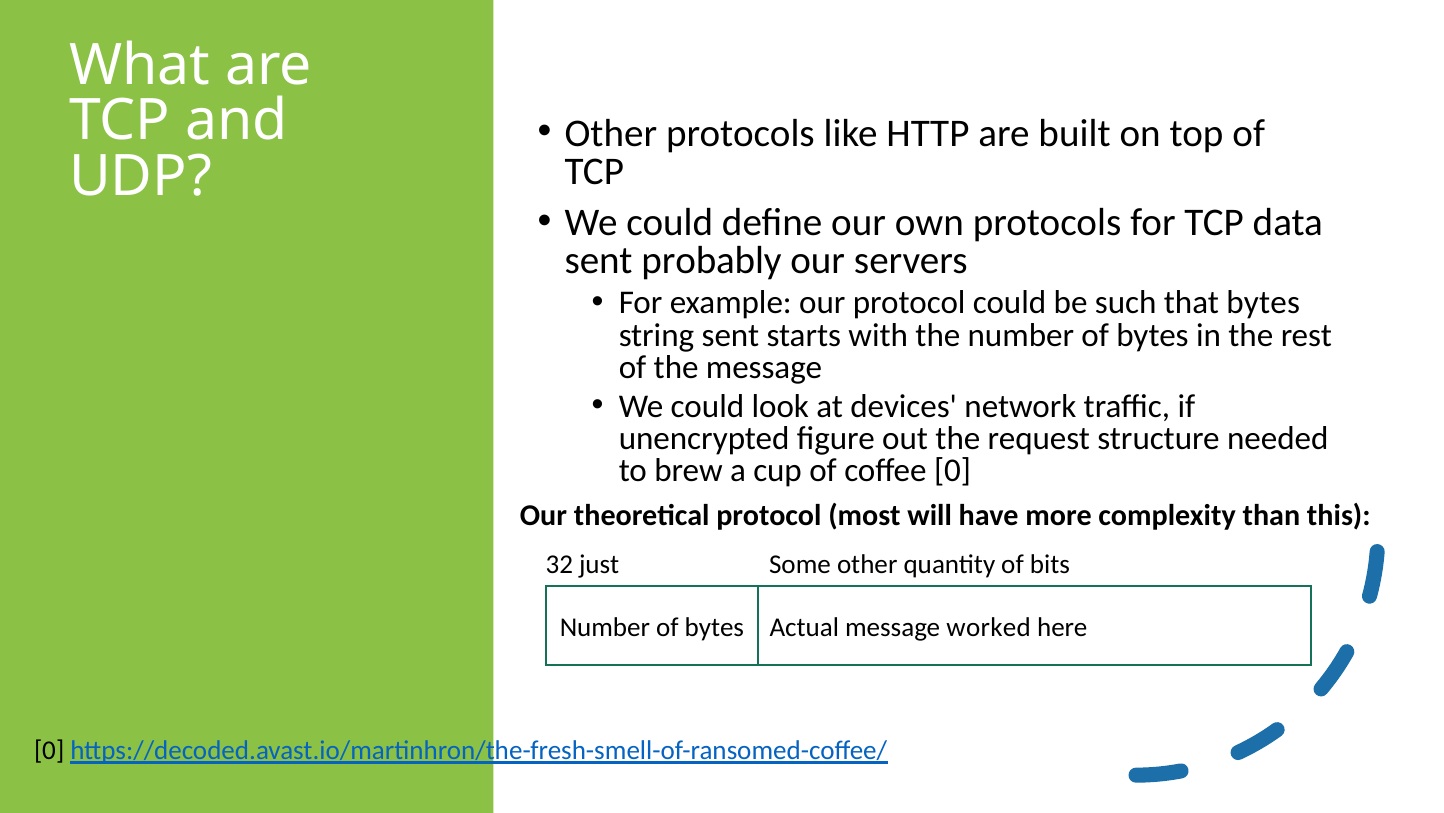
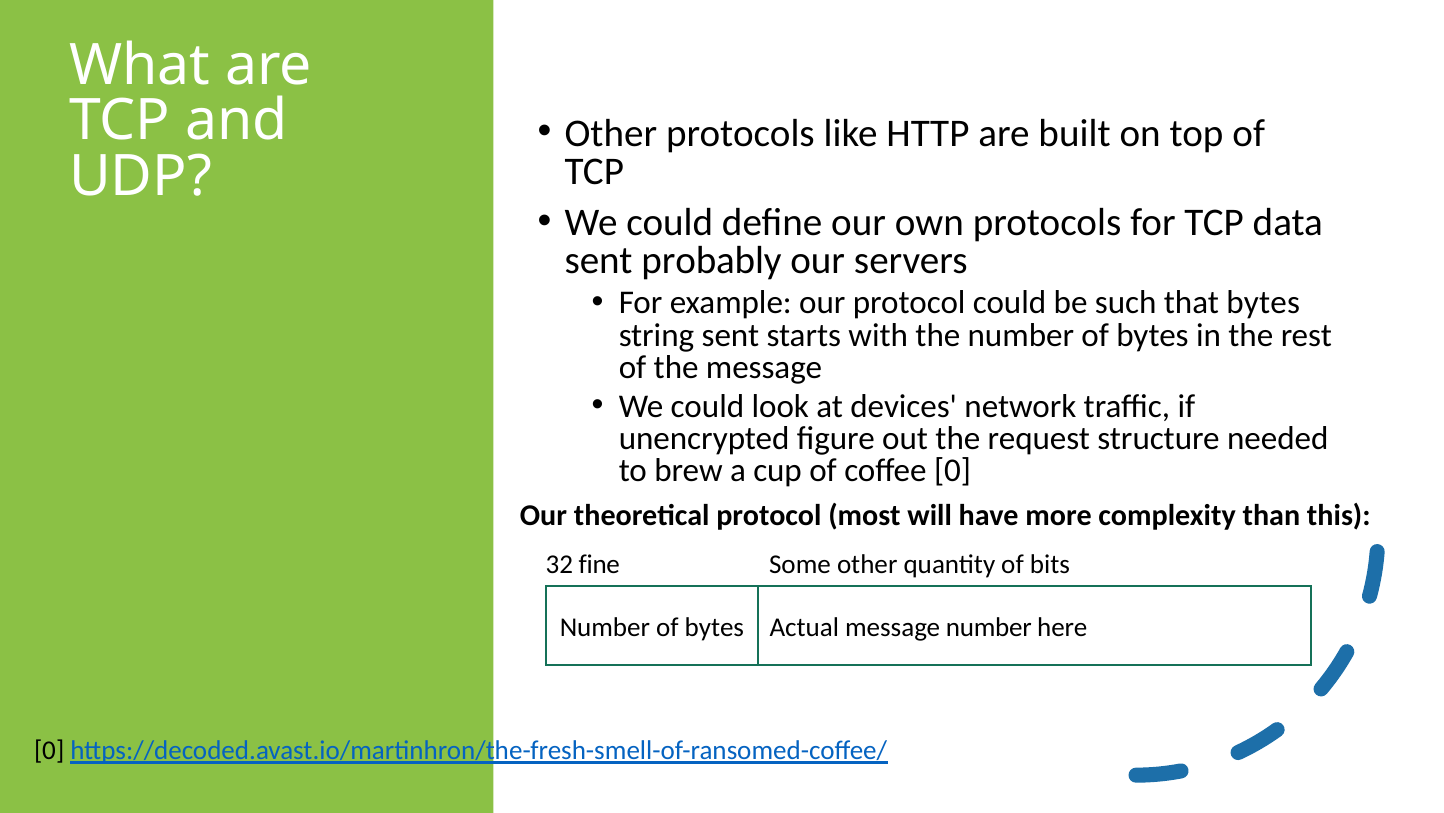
just: just -> fine (599, 564)
message worked: worked -> number (989, 627)
